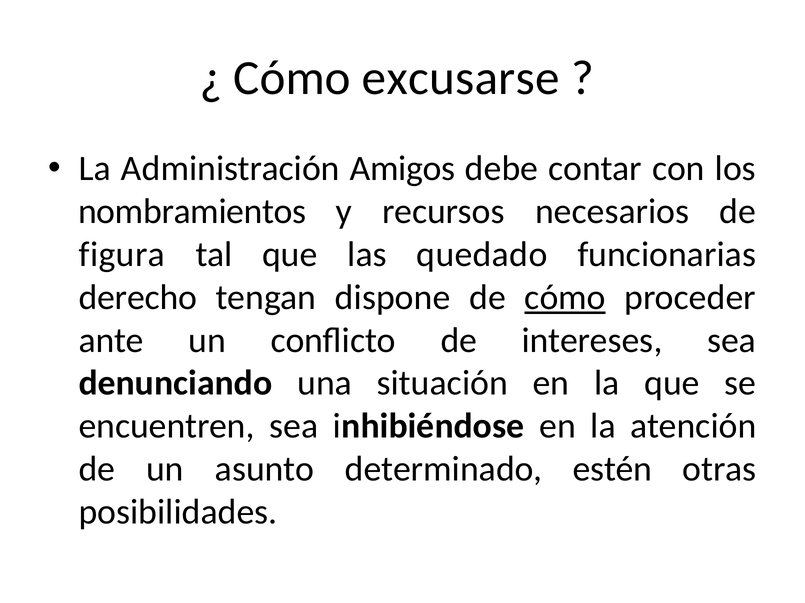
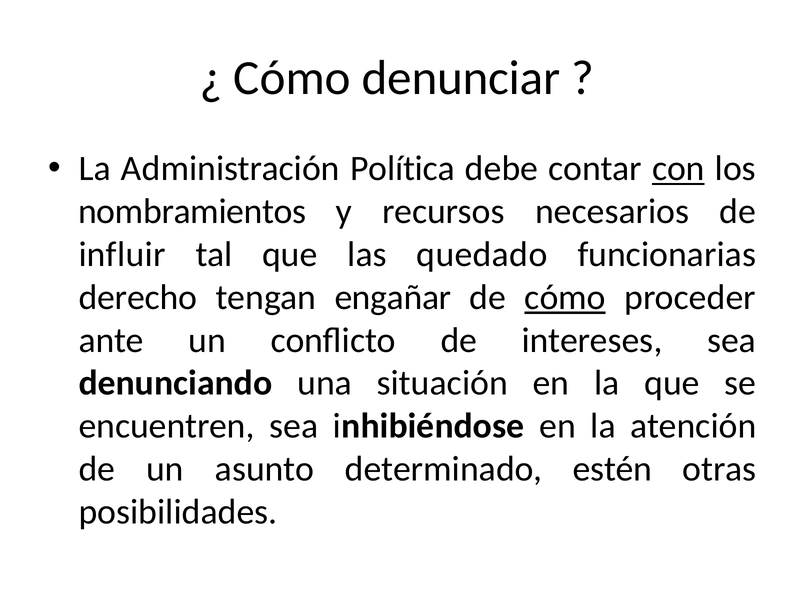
excusarse: excusarse -> denunciar (461, 78)
Amigos: Amigos -> Política (402, 169)
con underline: none -> present (678, 169)
figura: figura -> influir (122, 255)
dispone: dispone -> engañar (393, 298)
